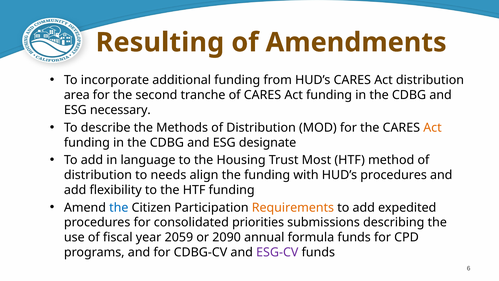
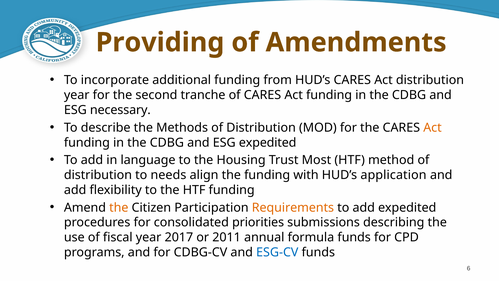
Resulting: Resulting -> Providing (160, 42)
area: area -> year (77, 95)
ESG designate: designate -> expedited (268, 142)
HUD’s procedures: procedures -> application (393, 175)
the colour: blue -> orange (119, 207)
2059: 2059 -> 2017 (179, 237)
2090: 2090 -> 2011 (227, 237)
ESG-CV colour: purple -> blue (277, 252)
